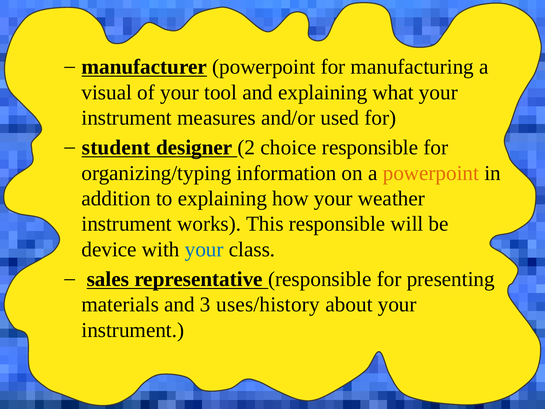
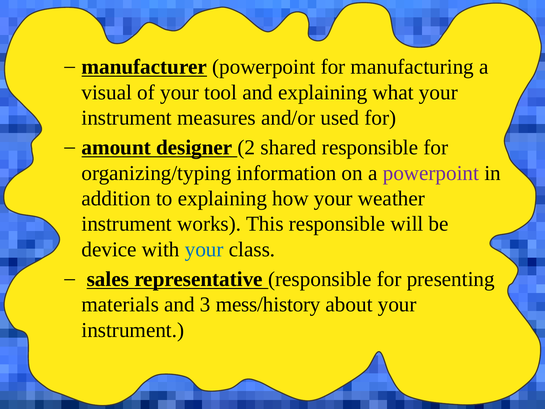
student: student -> amount (116, 147)
choice: choice -> shared (288, 147)
powerpoint colour: orange -> purple (431, 173)
uses/history: uses/history -> mess/history (268, 304)
